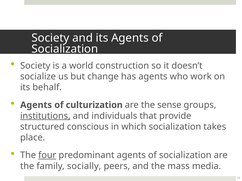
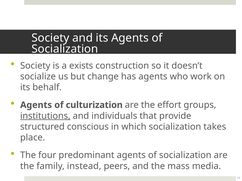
world: world -> exists (81, 66)
sense: sense -> effort (169, 105)
four underline: present -> none (47, 156)
socially: socially -> instead (84, 166)
